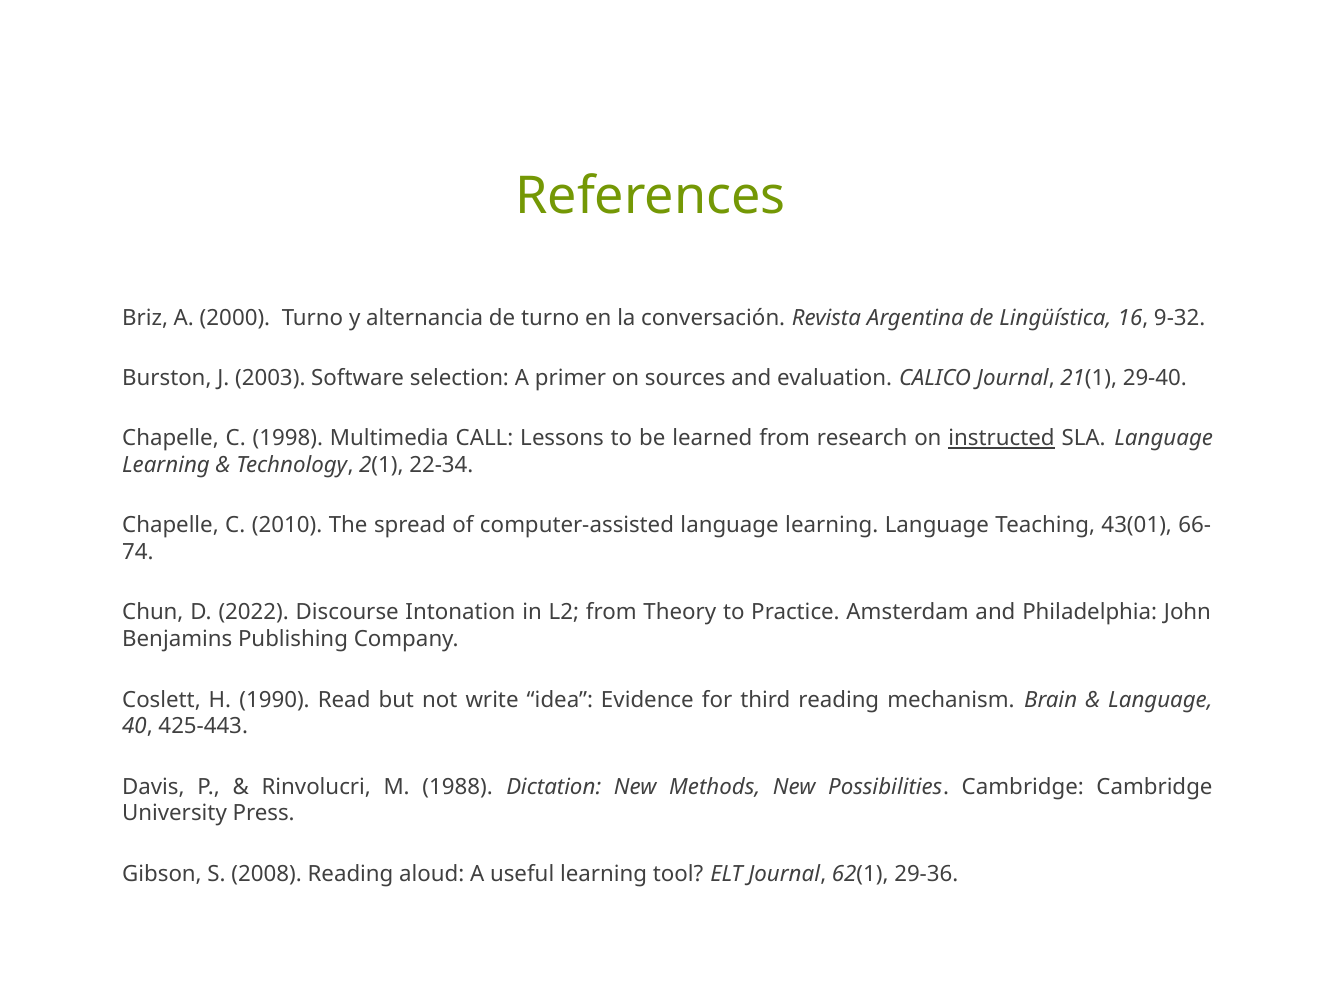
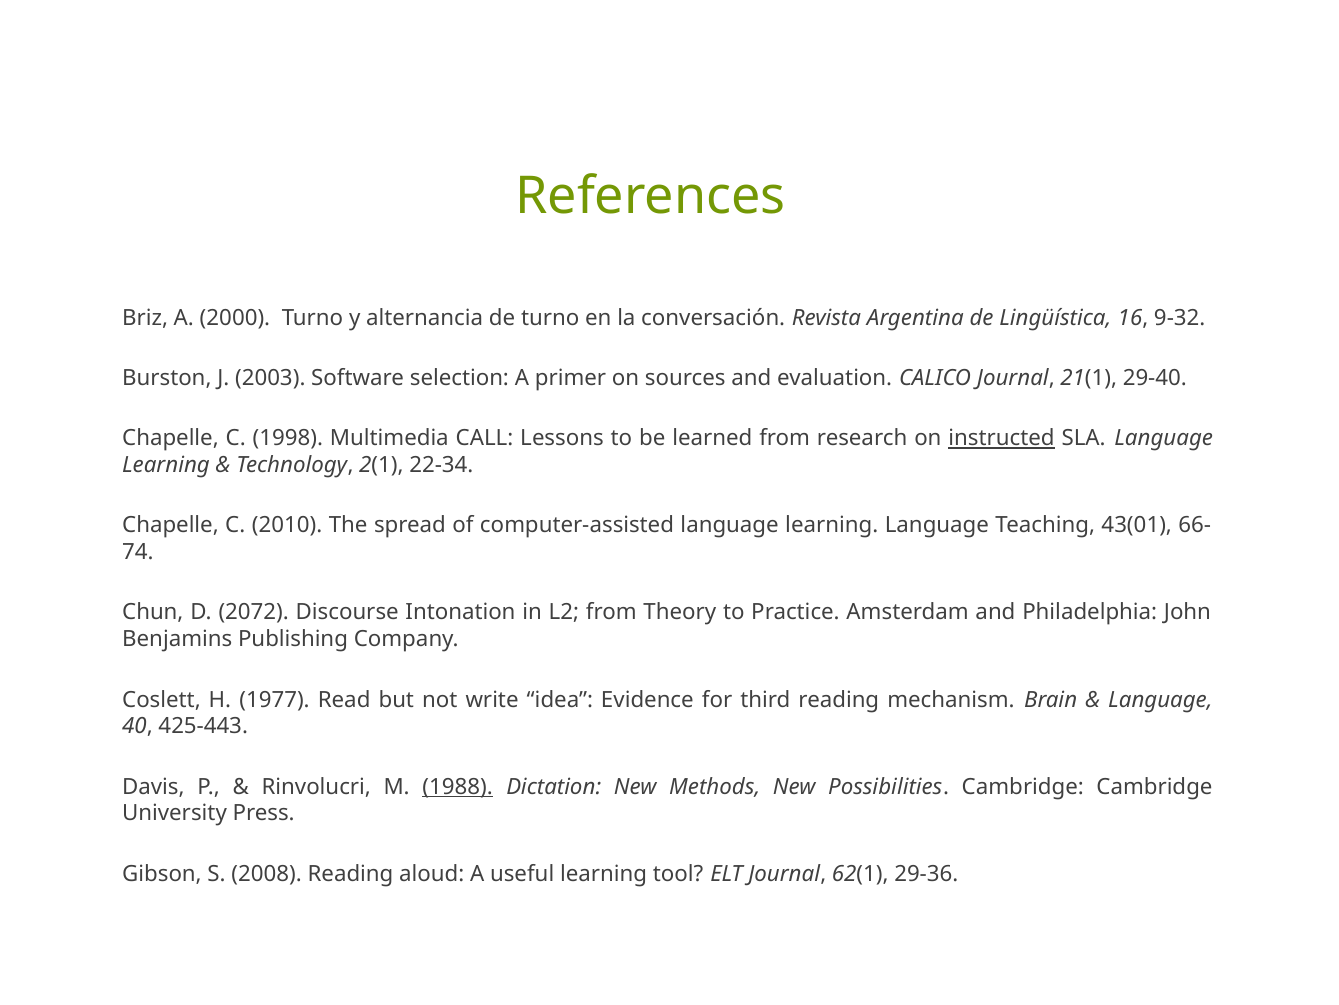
2022: 2022 -> 2072 (254, 612)
1990: 1990 -> 1977 (275, 699)
1988 underline: none -> present (458, 786)
